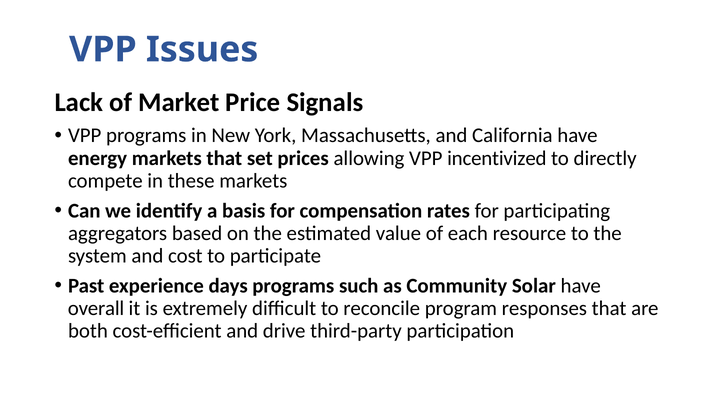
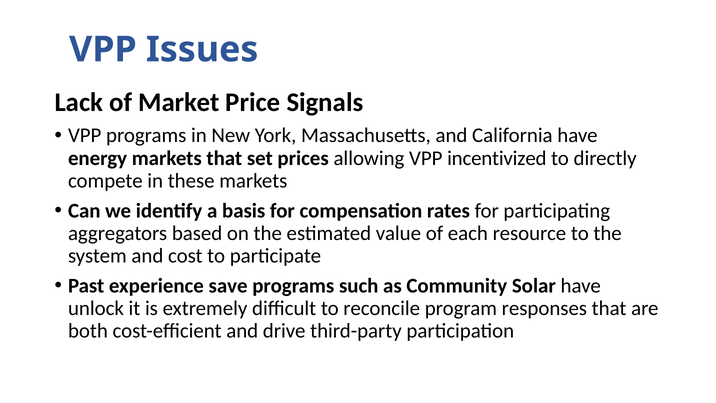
days: days -> save (228, 286)
overall: overall -> unlock (96, 308)
